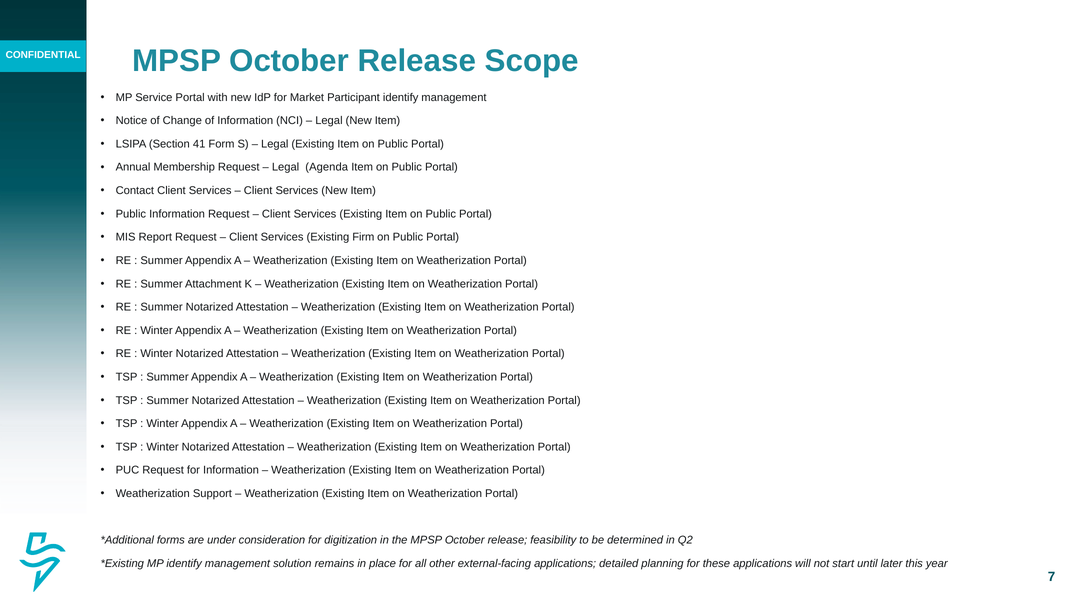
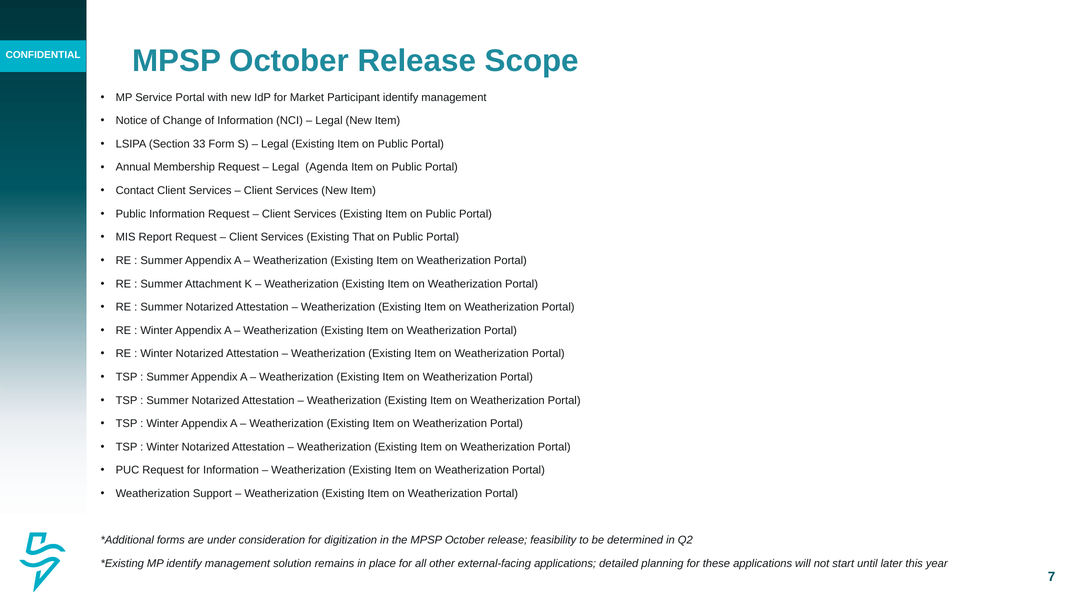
41: 41 -> 33 (199, 144)
Firm: Firm -> That (363, 237)
